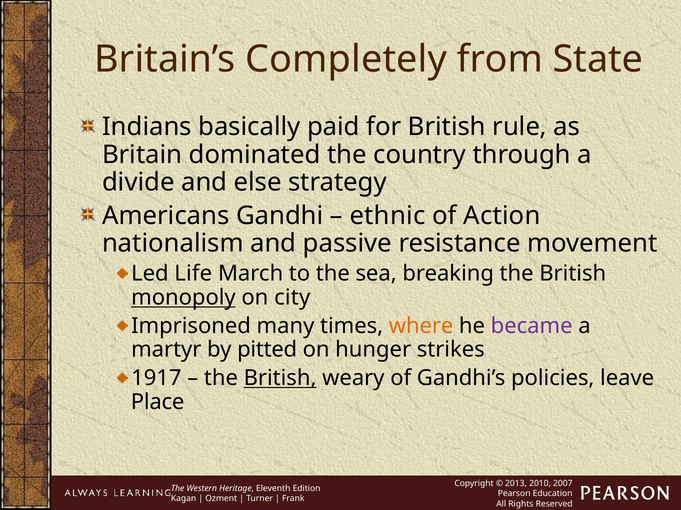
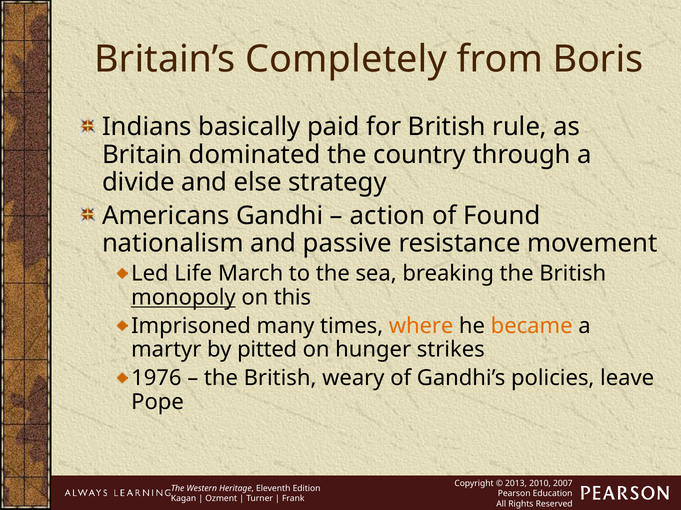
State: State -> Boris (598, 59)
ethnic: ethnic -> action (387, 216)
Action: Action -> Found (502, 216)
city: city -> this (292, 298)
became colour: purple -> orange (532, 326)
1917: 1917 -> 1976 (156, 379)
British underline: present -> none (280, 379)
Place: Place -> Pope (158, 402)
